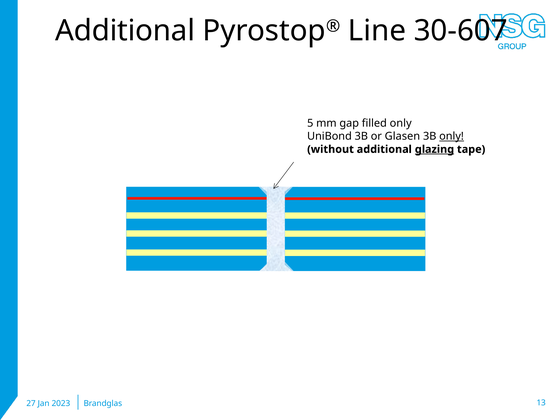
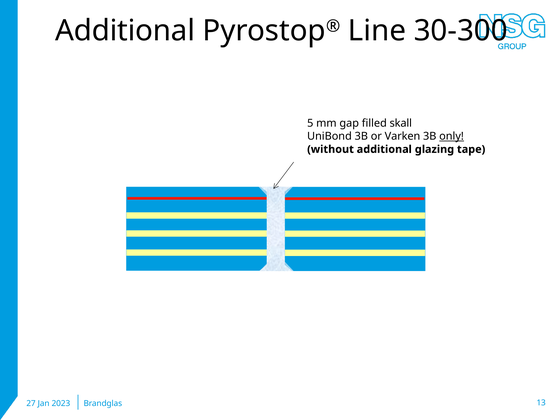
30-607: 30-607 -> 30-300 (461, 31)
filled only: only -> skall (401, 123)
Glasen: Glasen -> Varken (402, 136)
glazing underline: present -> none (434, 149)
